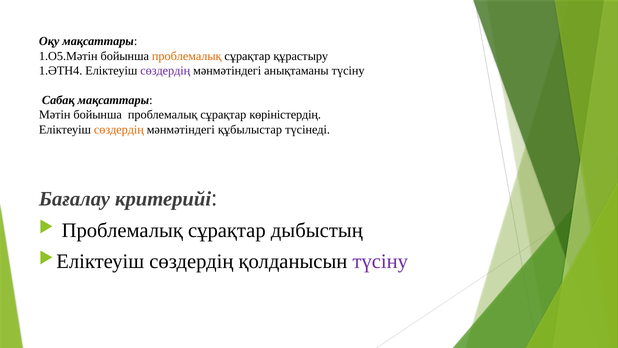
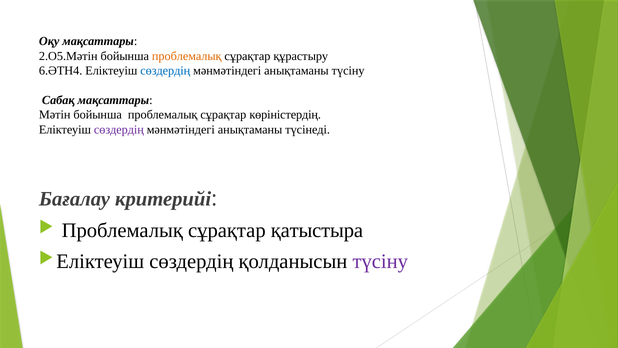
1.О5.Мәтін: 1.О5.Мәтін -> 2.О5.Мәтін (68, 56)
1.ӘТН4: 1.ӘТН4 -> 6.ӘТН4 (61, 71)
сөздердің colour: purple -> blue (165, 71)
сөздердің colour: orange -> purple (119, 129)
құбылыстар: құбылыстар -> анықтаманы (250, 129)
дыбыстың: дыбыстың -> қатыстыра (317, 230)
